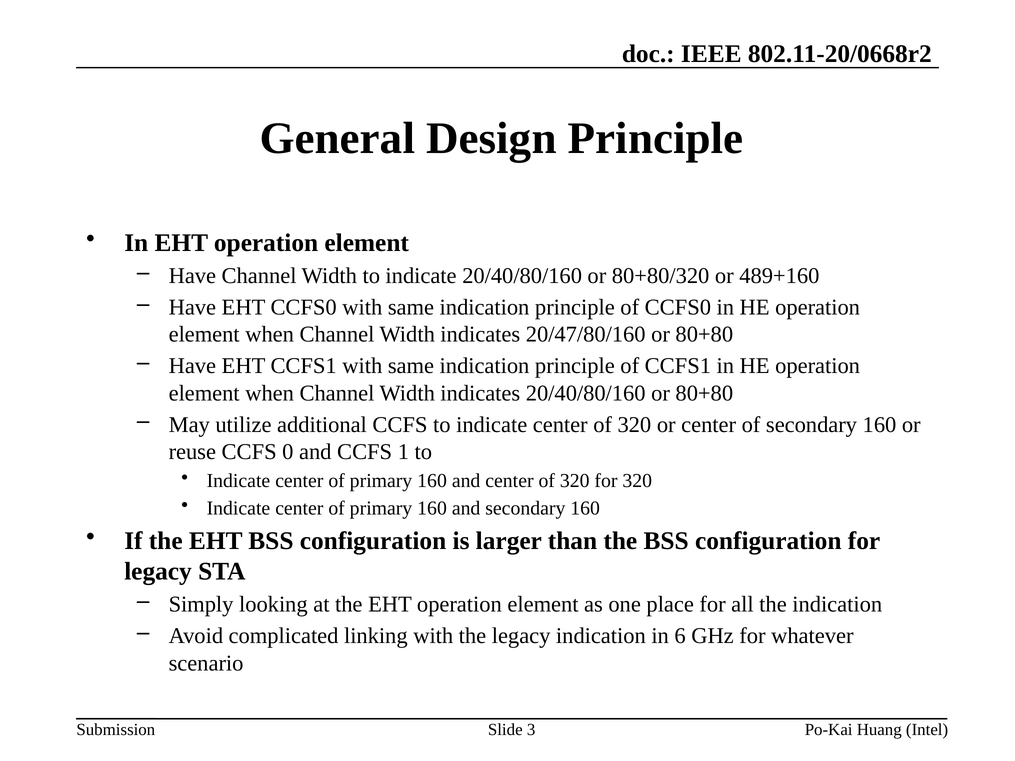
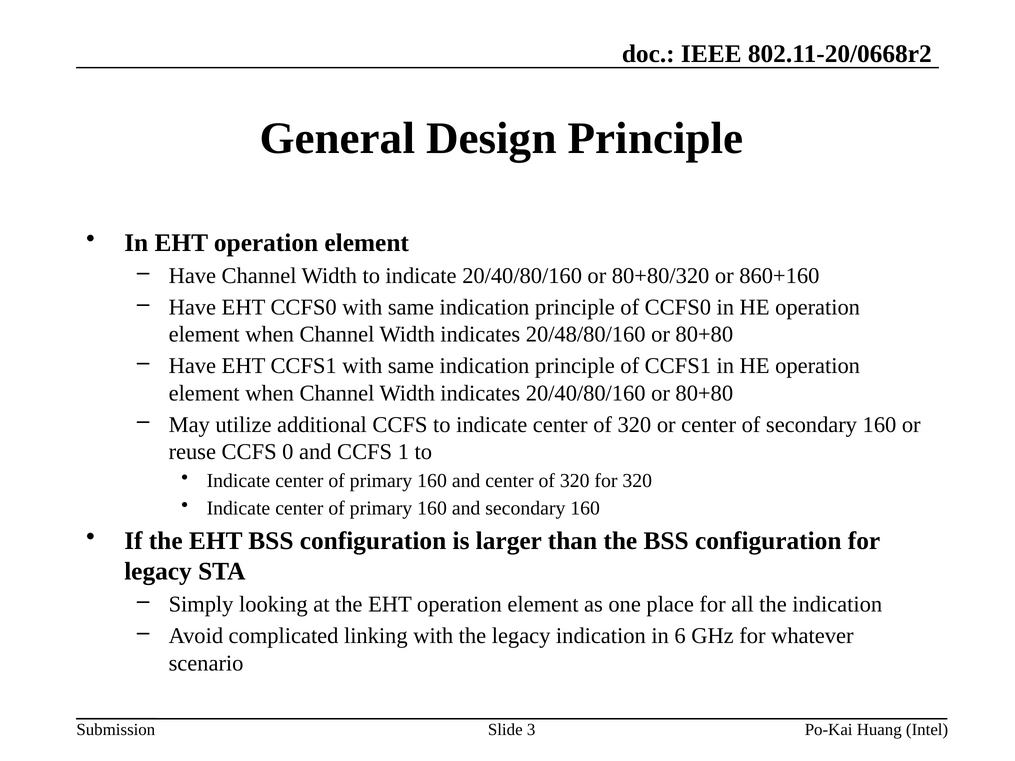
489+160: 489+160 -> 860+160 (779, 276)
20/47/80/160: 20/47/80/160 -> 20/48/80/160 (586, 335)
